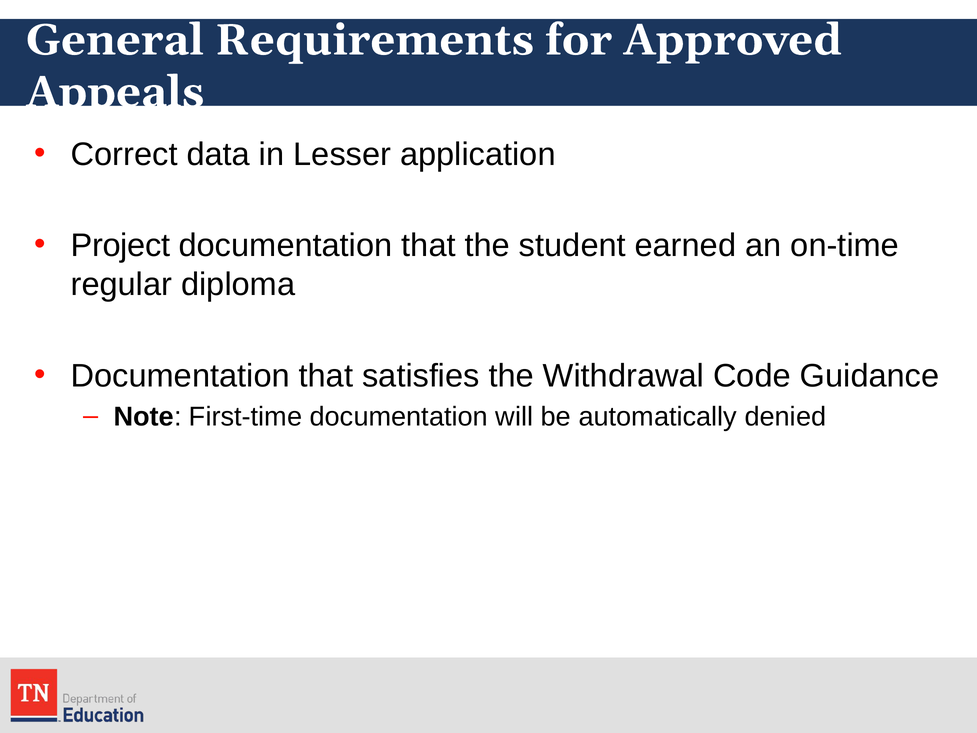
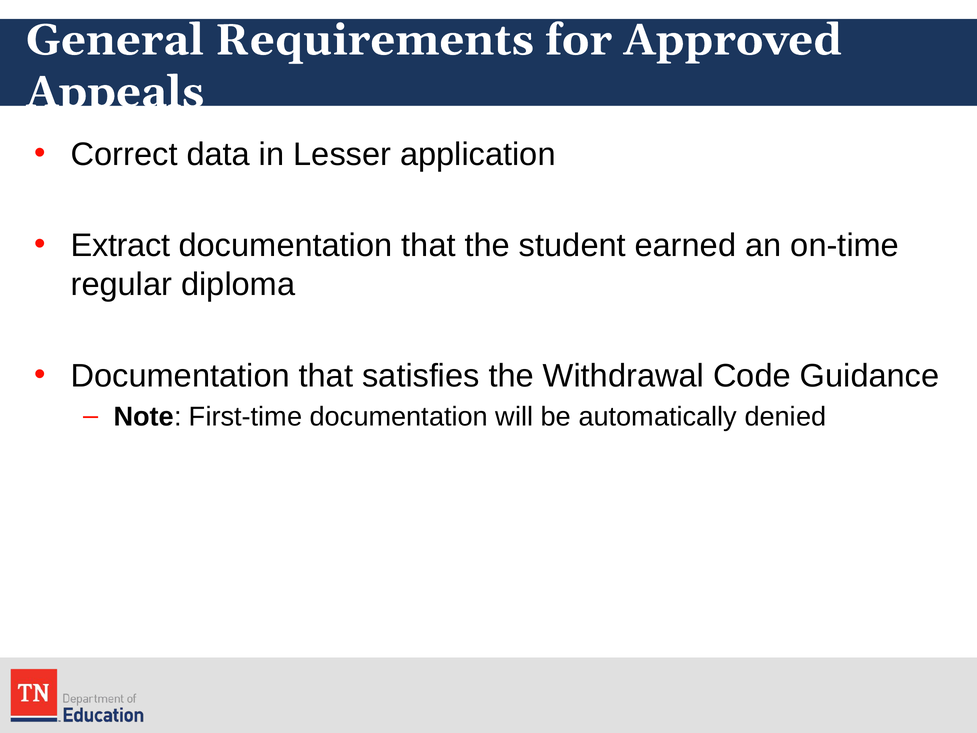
Project: Project -> Extract (120, 245)
